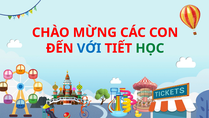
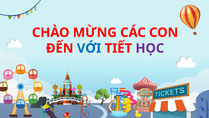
HỌC colour: green -> purple (150, 48)
